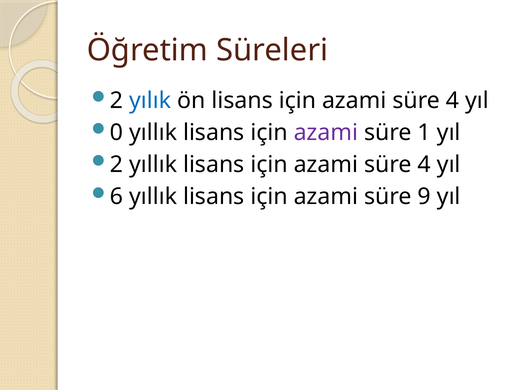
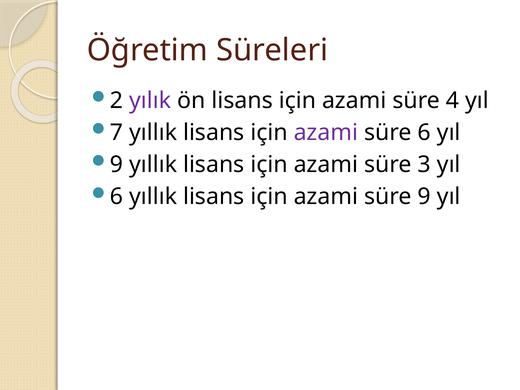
yılık colour: blue -> purple (150, 100)
0: 0 -> 7 (117, 132)
süre 1: 1 -> 6 (424, 132)
2: 2 -> 9 (117, 165)
4: 4 -> 3 (424, 165)
